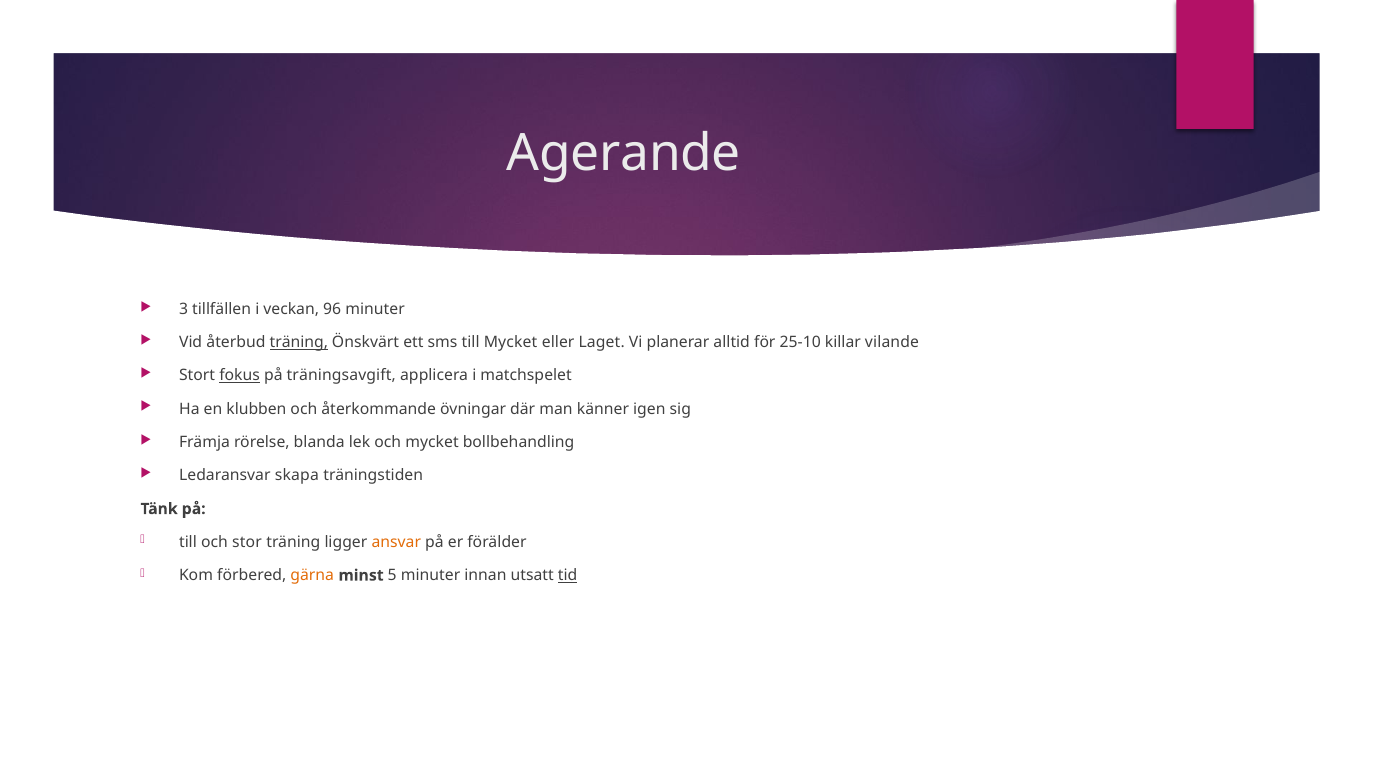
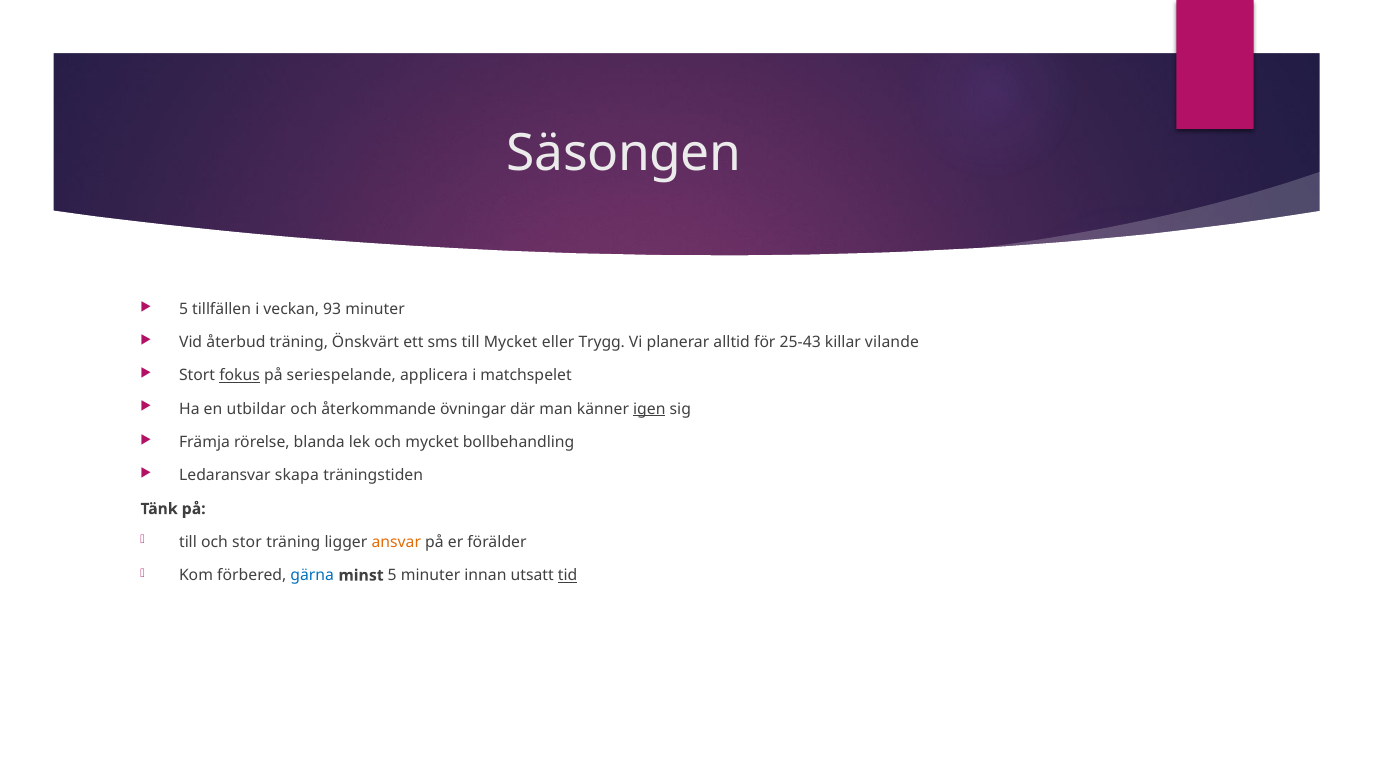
Agerande: Agerande -> Säsongen (624, 153)
3: 3 -> 5 (184, 309)
96: 96 -> 93 (332, 309)
träning underline: present -> none (299, 342)
Laget: Laget -> Trygg (602, 342)
25-10: 25-10 -> 25-43 (800, 342)
träningsavgift: träningsavgift -> seriespelande (341, 376)
klubben: klubben -> utbildar (256, 409)
igen underline: none -> present (649, 409)
gärna colour: orange -> blue (312, 575)
